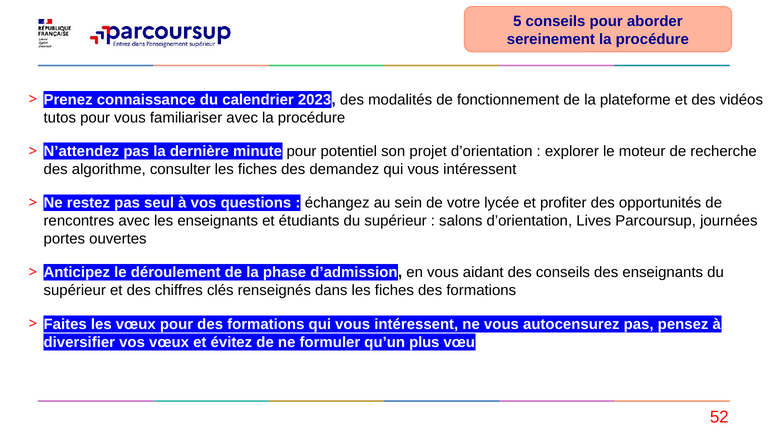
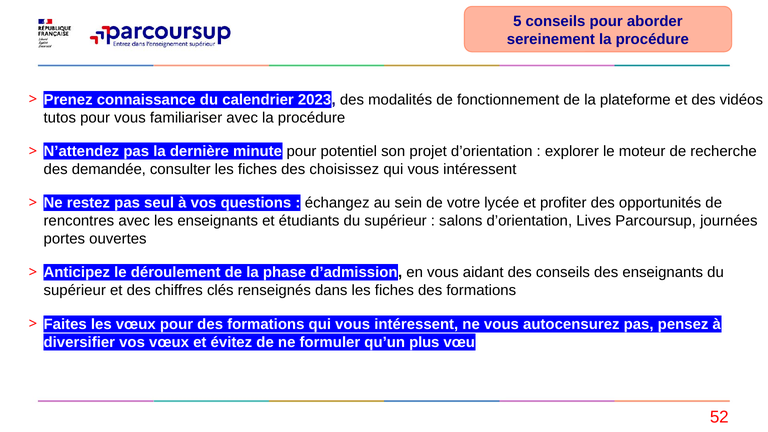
algorithme: algorithme -> demandée (109, 169)
demandez: demandez -> choisissez (344, 169)
